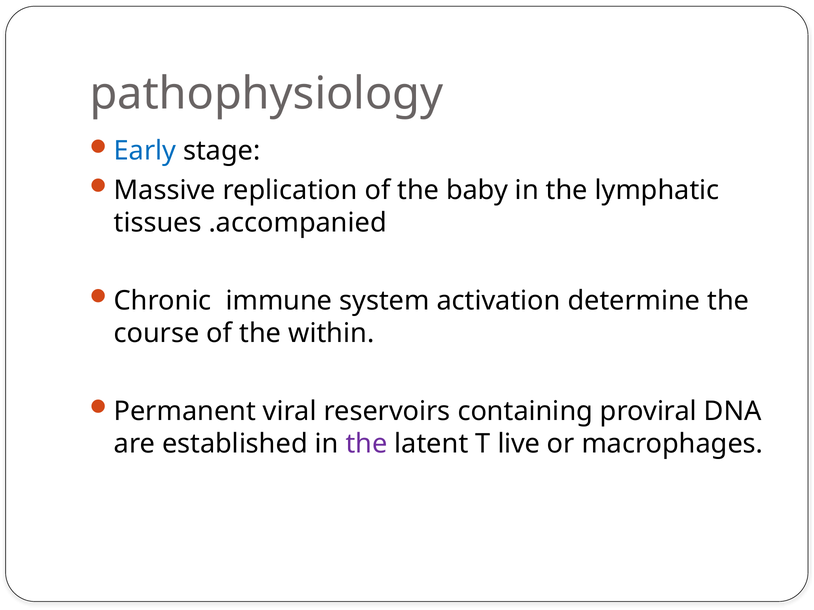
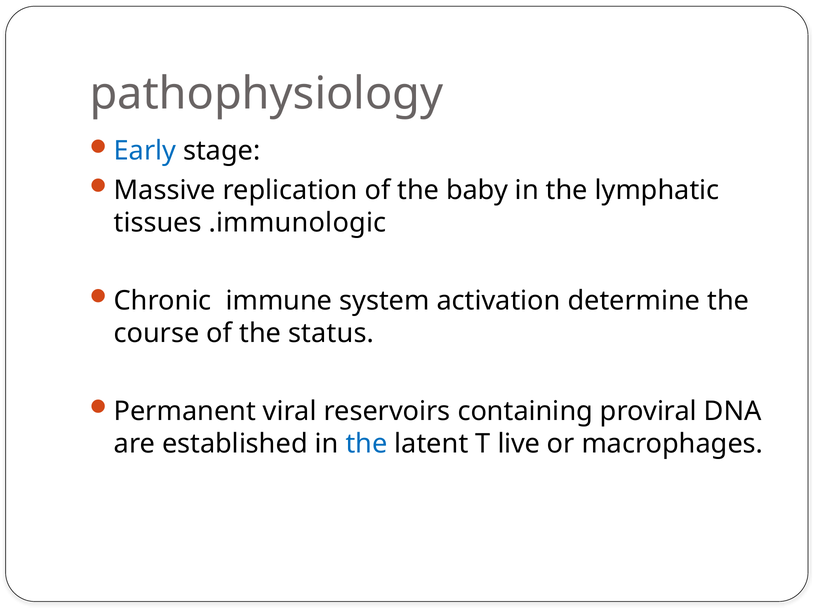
.accompanied: .accompanied -> .immunologic (298, 223)
within: within -> status (331, 333)
the colour: purple -> blue (367, 444)
